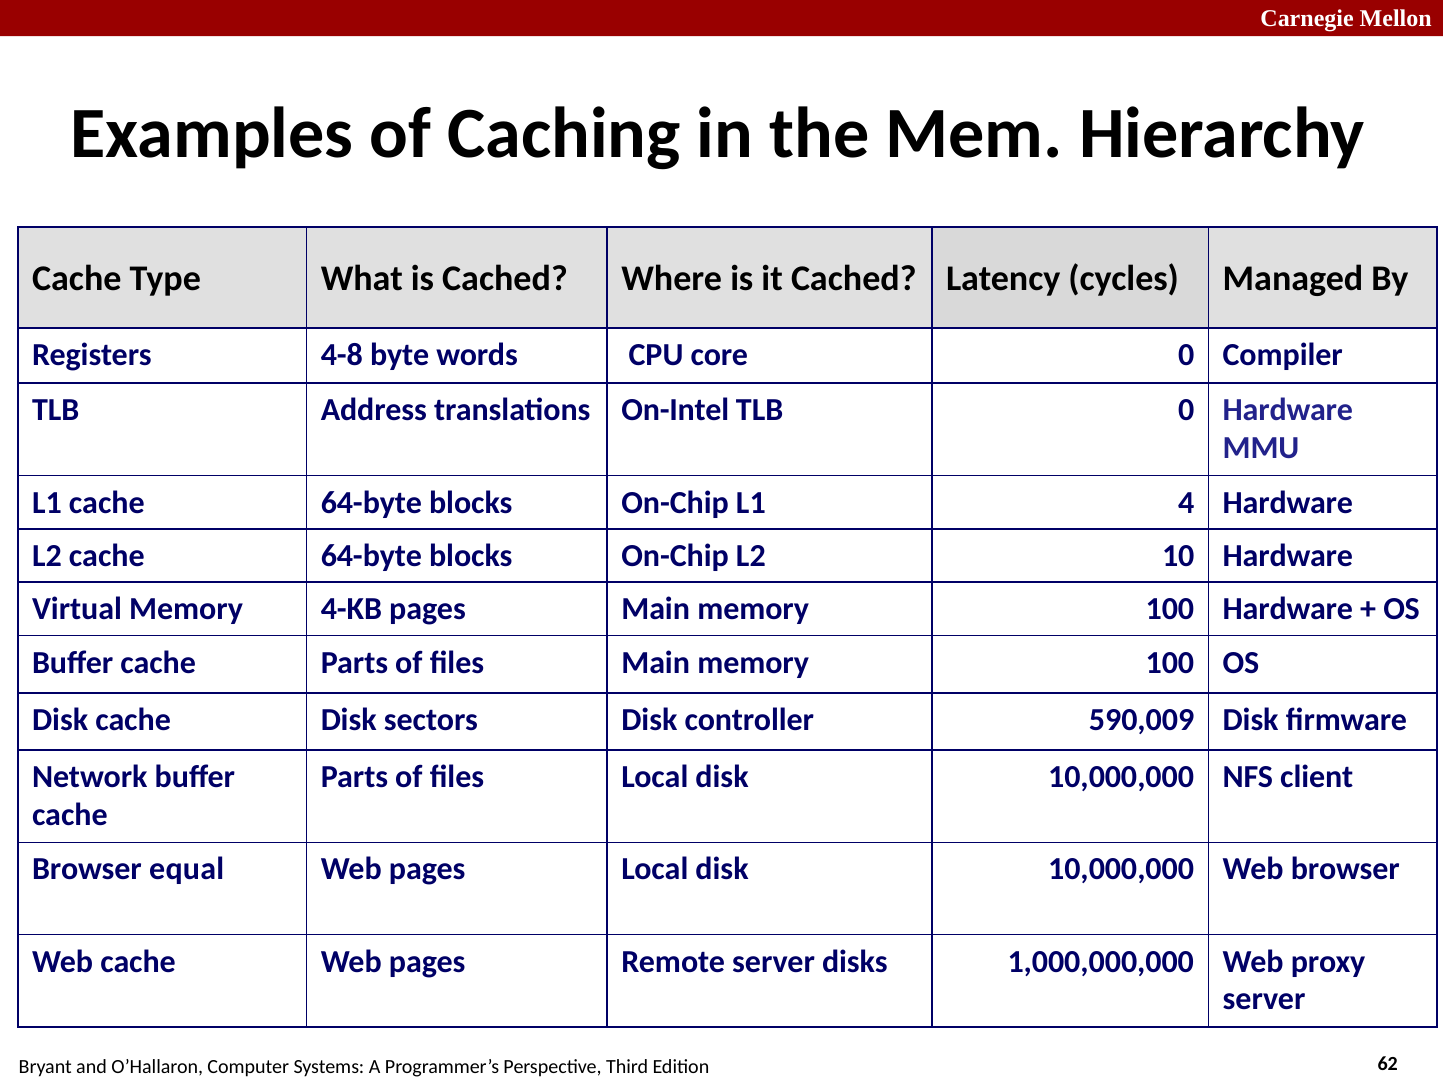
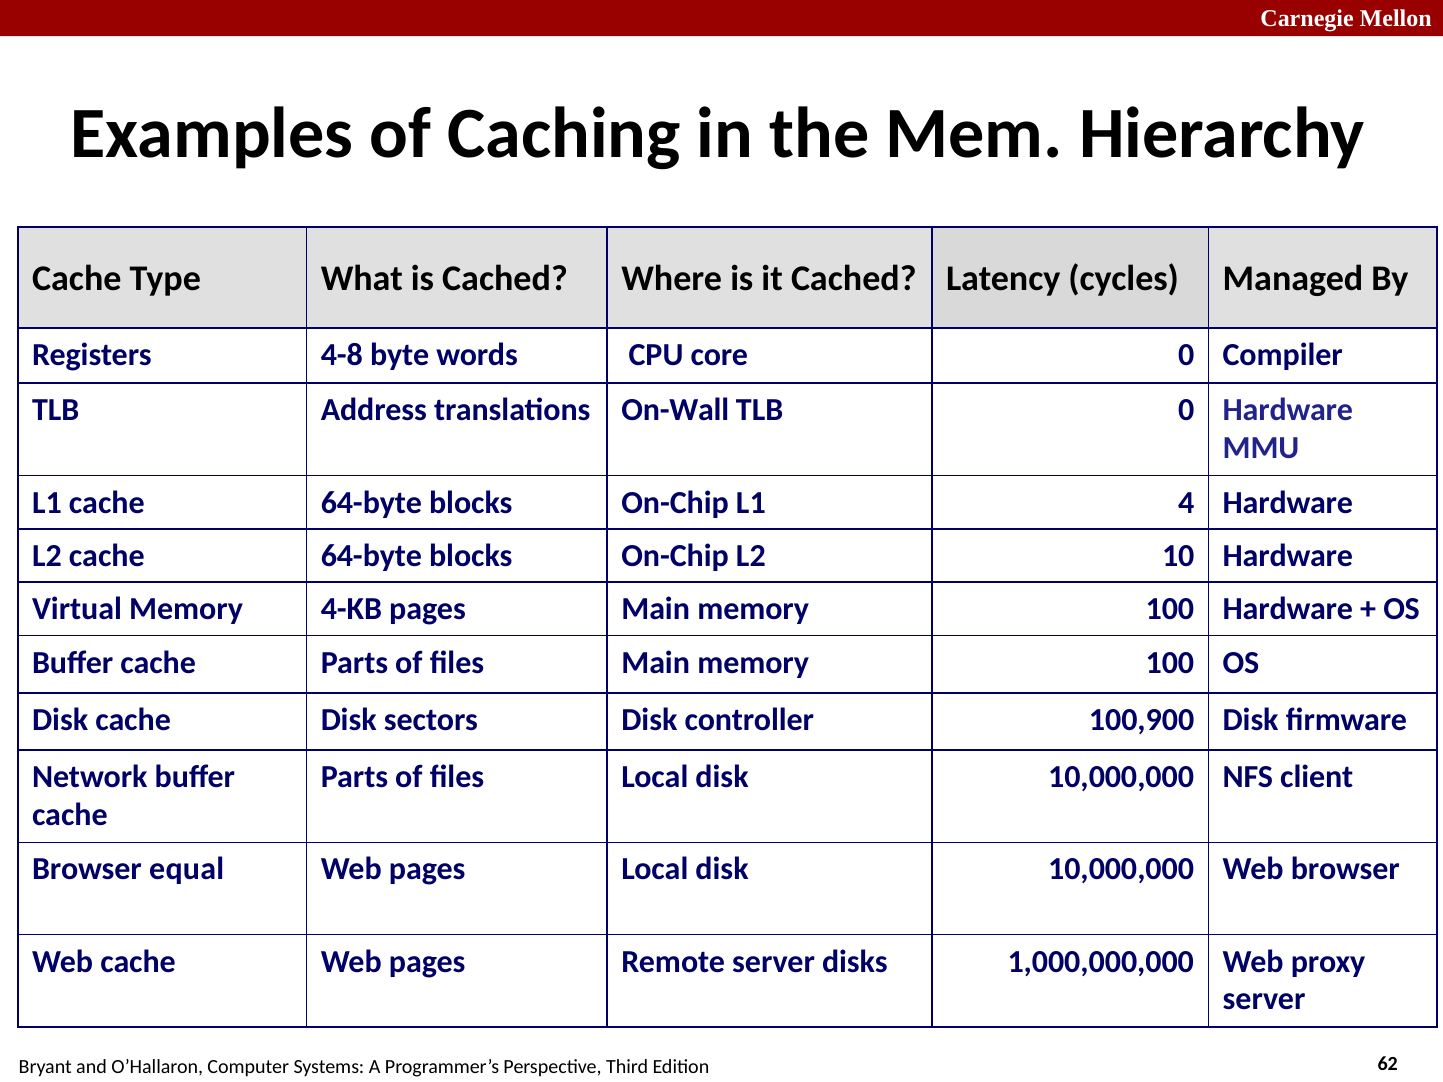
On-Intel: On-Intel -> On-Wall (675, 410)
590,009: 590,009 -> 100,900 (1142, 720)
